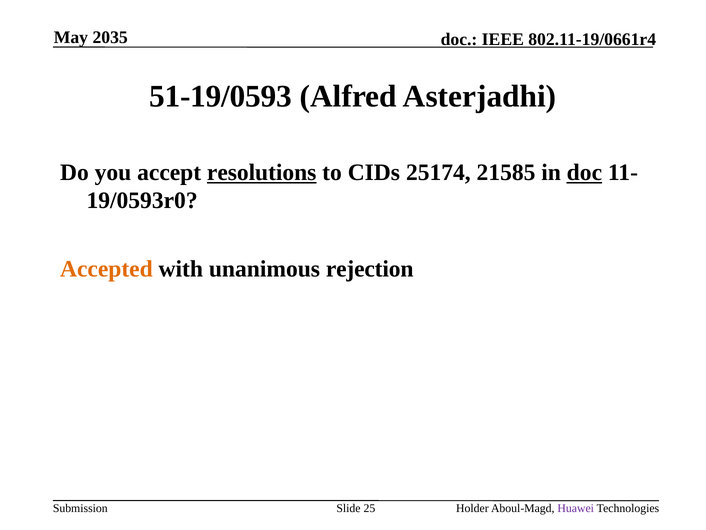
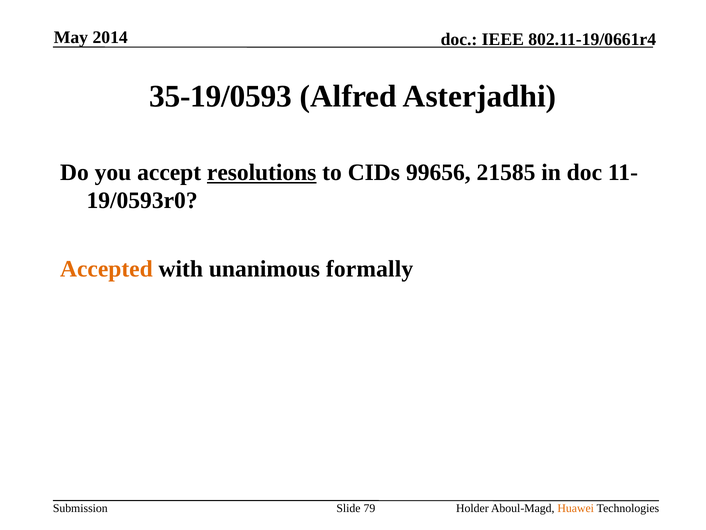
2035: 2035 -> 2014 (110, 37)
51-19/0593: 51-19/0593 -> 35-19/0593 (221, 96)
25174: 25174 -> 99656 (438, 172)
doc underline: present -> none (584, 172)
rejection: rejection -> formally (370, 269)
25: 25 -> 79 (369, 508)
Huawei colour: purple -> orange (576, 508)
